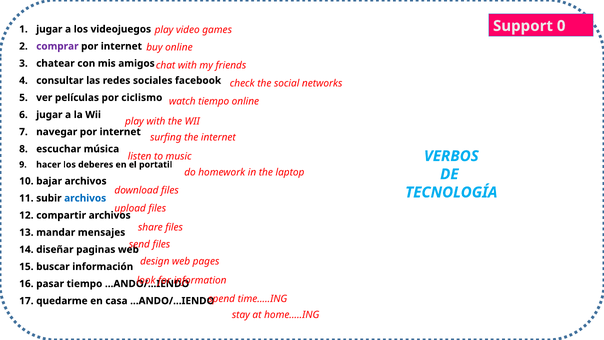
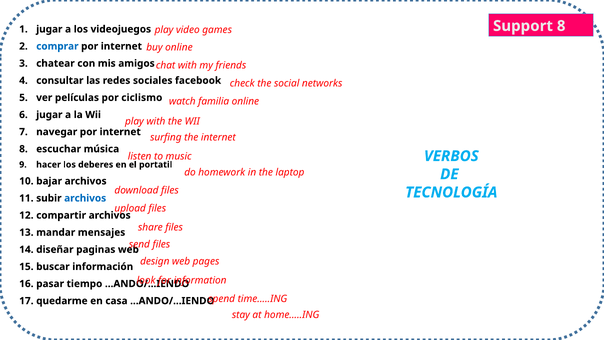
Support 0: 0 -> 8 (561, 26)
comprar colour: purple -> blue (57, 46)
watch tiempo: tiempo -> familia (214, 101)
